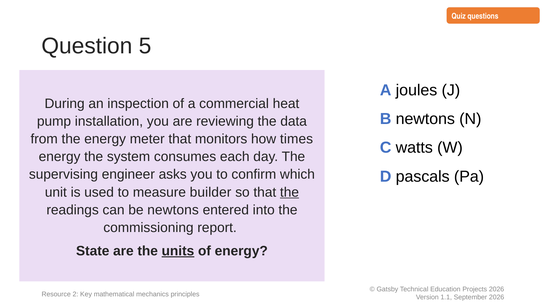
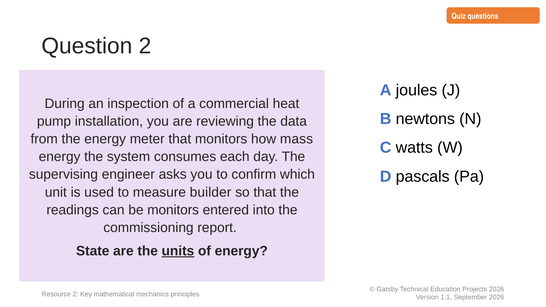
Question 5: 5 -> 2 (145, 46)
times: times -> mass (296, 139)
the underline: present -> none (289, 192)
be newtons: newtons -> monitors (173, 210)
